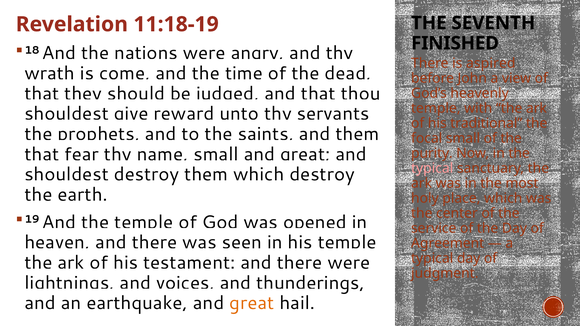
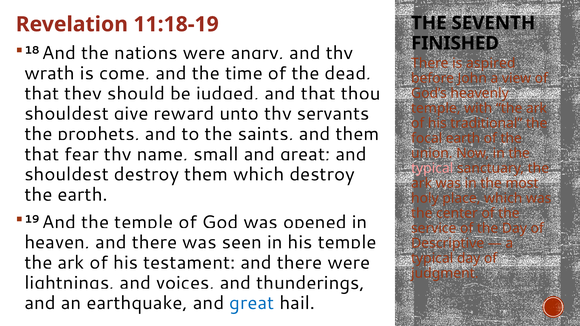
focal small: small -> earth (463, 138)
purity: purity -> union (432, 153)
Agreement: Agreement -> Descriptive (448, 243)
great colour: orange -> blue (252, 303)
